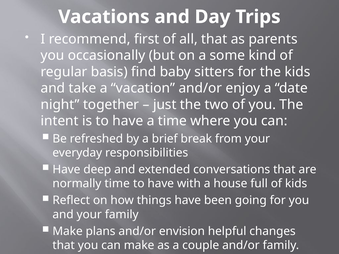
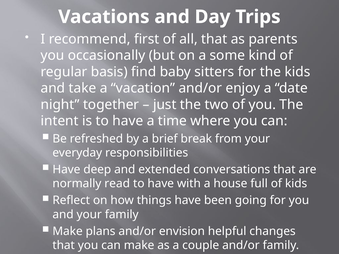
normally time: time -> read (117, 184)
